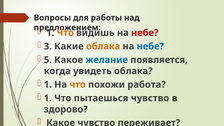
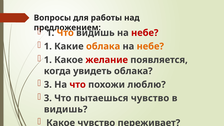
3: 3 -> 1 (48, 46)
небе colour: blue -> orange (150, 46)
5: 5 -> 1 (48, 60)
желание colour: blue -> red (107, 60)
1: 1 -> 3 (48, 85)
что colour: orange -> red (78, 85)
работа: работа -> люблю (147, 85)
1: 1 -> 3 (48, 98)
здорово: здорово -> видишь (66, 109)
